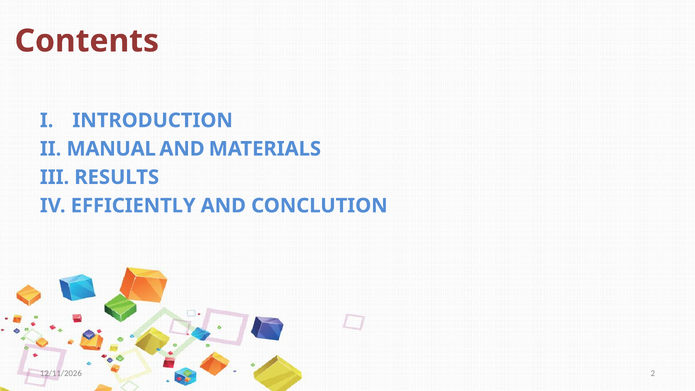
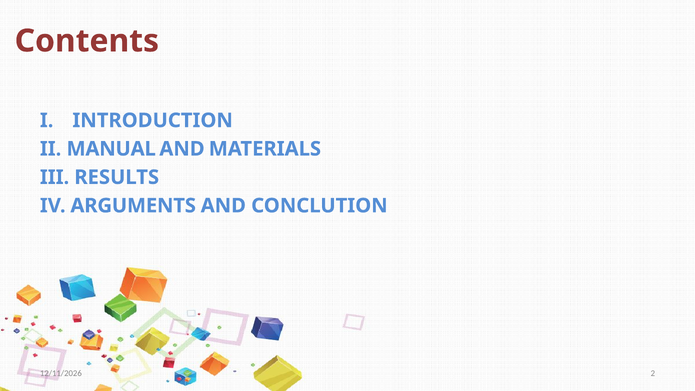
EFFICIENTLY: EFFICIENTLY -> ARGUMENTS (133, 206)
